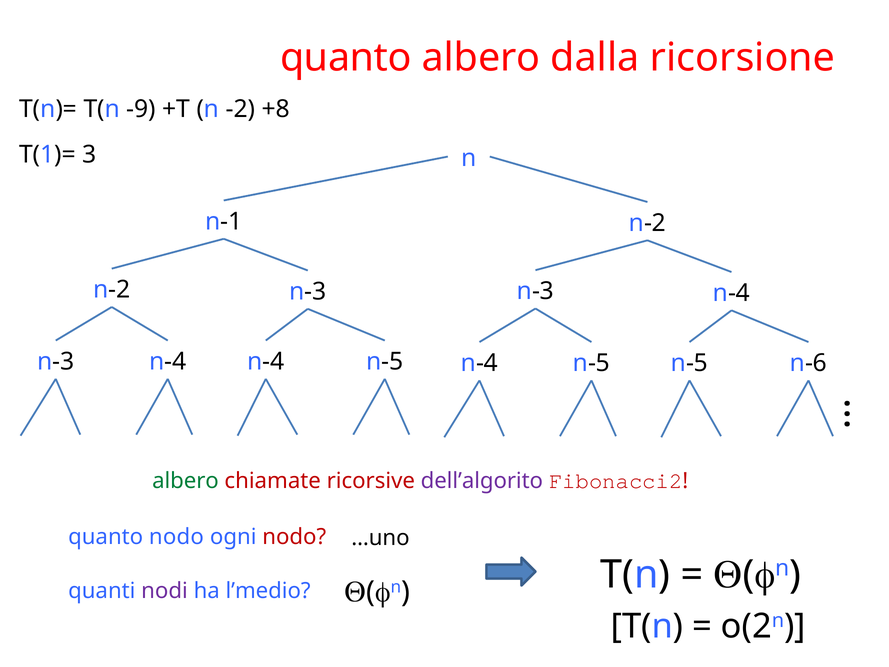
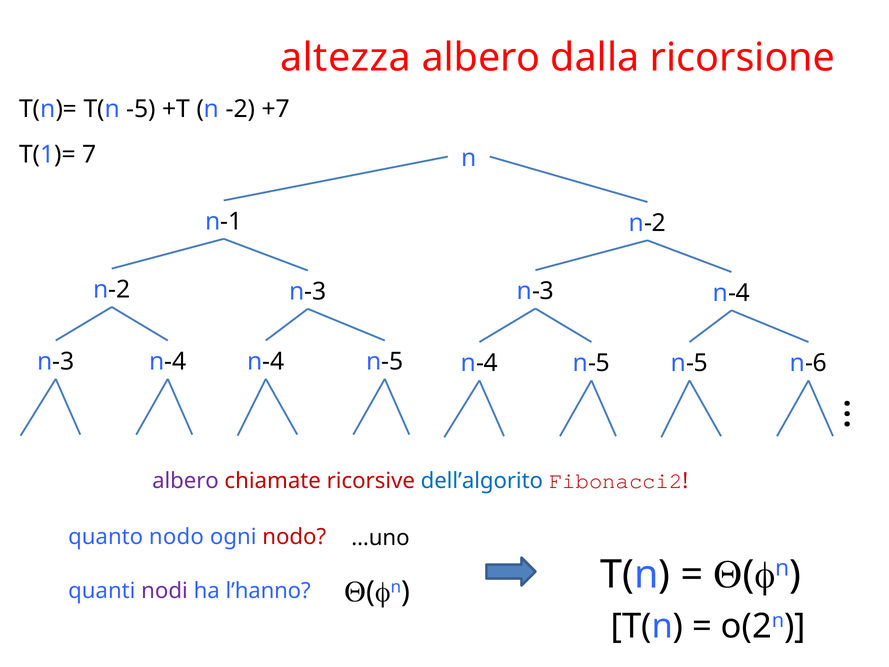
quanto: quanto -> altezza (345, 58)
-9: -9 -> -5 (141, 109)
+8: +8 -> +7 (276, 109)
3: 3 -> 7 (89, 154)
albero colour: green -> purple (186, 481)
dell’algorito colour: purple -> blue (482, 481)
l’medio: l’medio -> l’hanno (268, 591)
